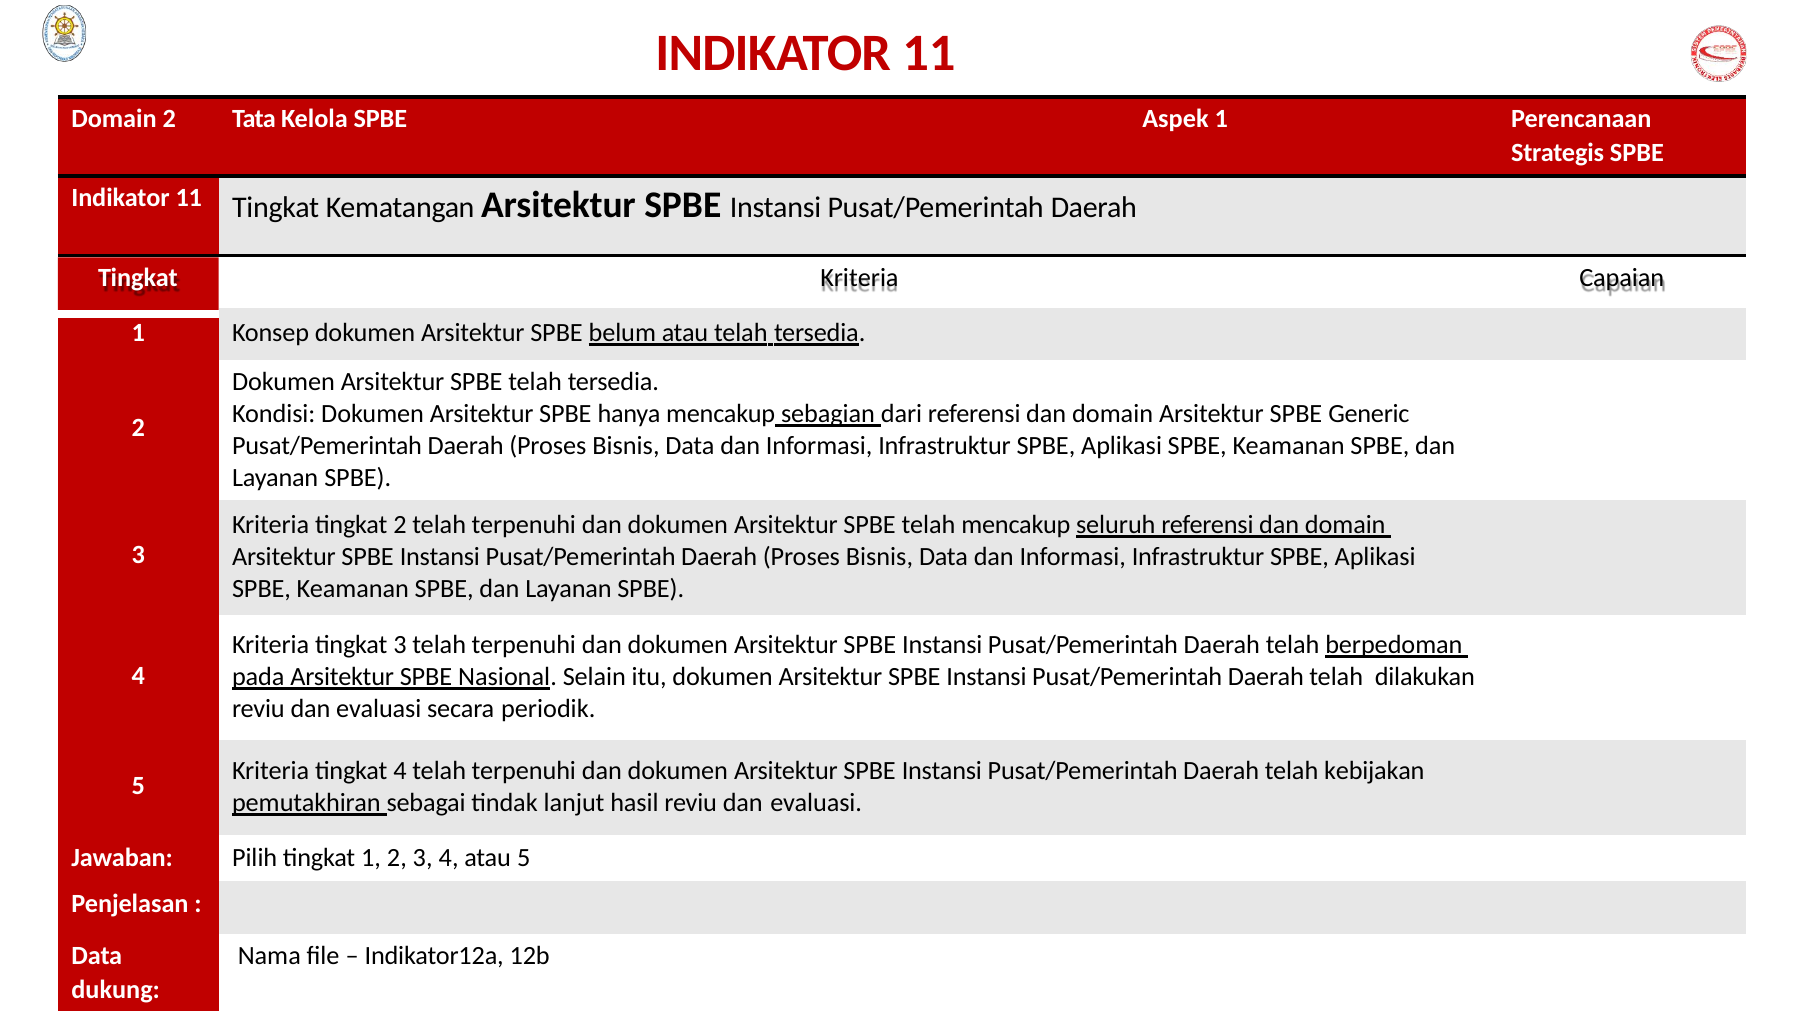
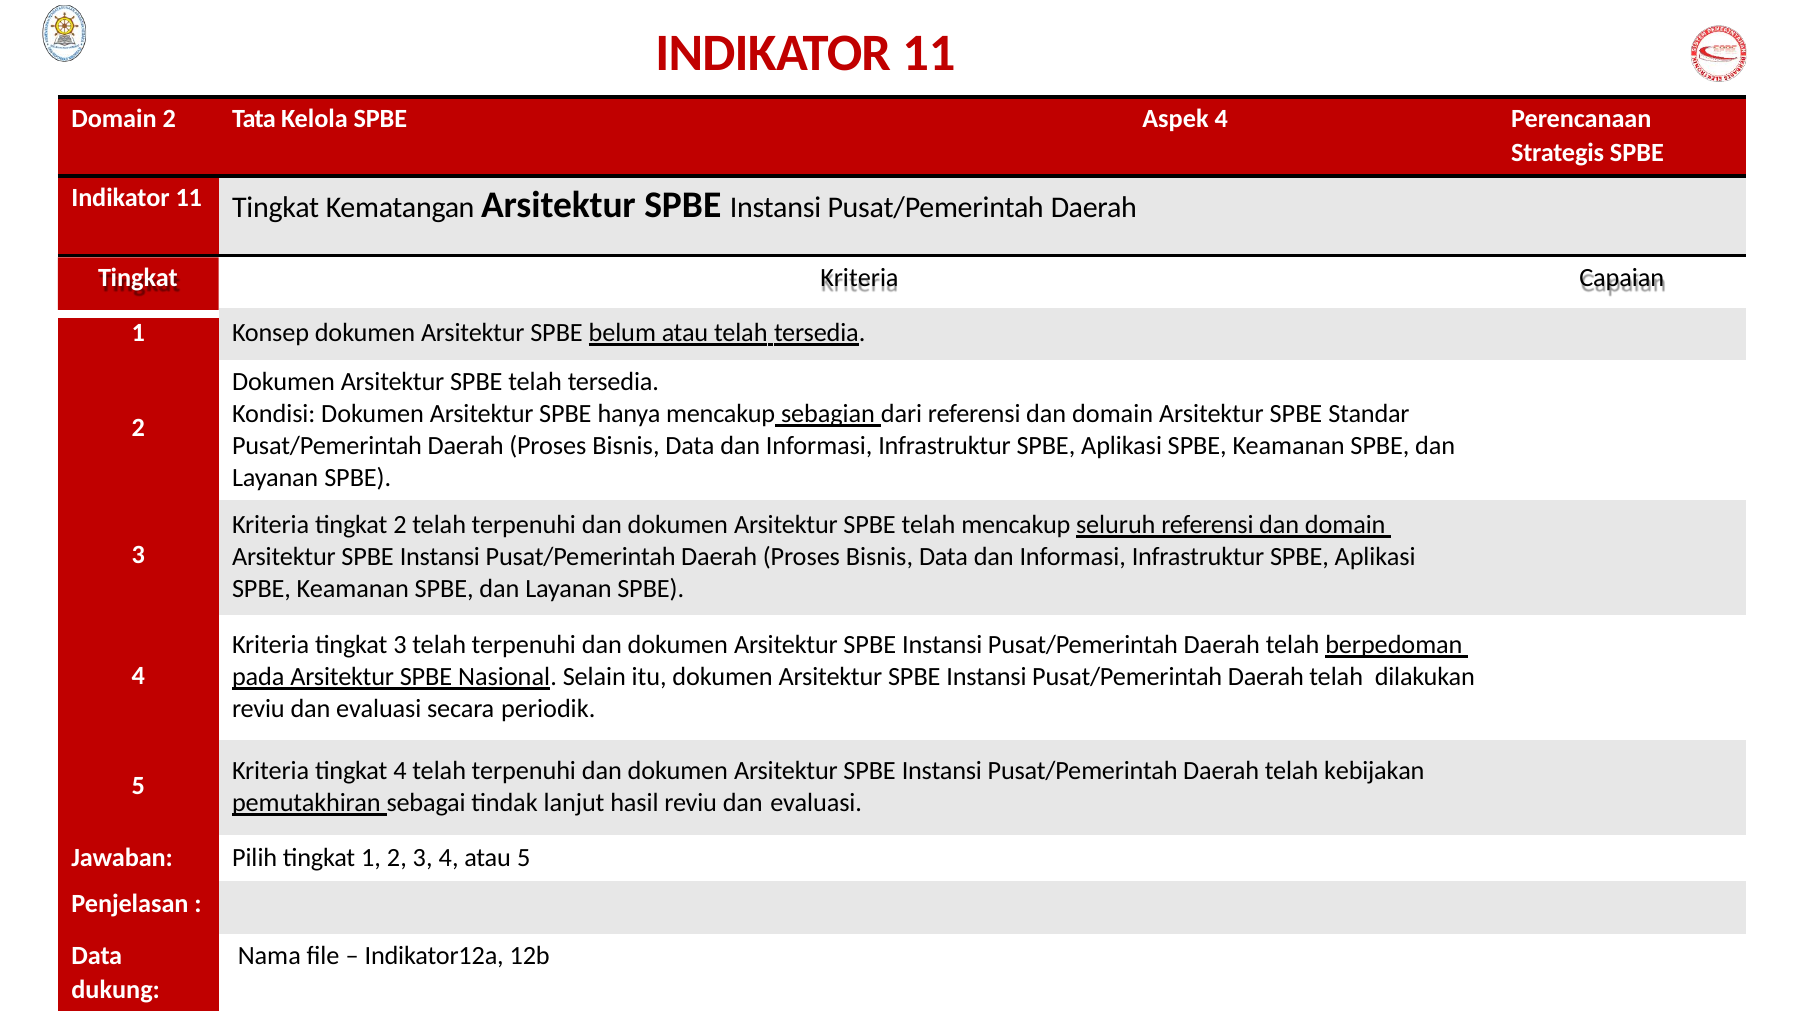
Aspek 1: 1 -> 4 (1221, 119)
Generic: Generic -> Standar (1369, 414)
